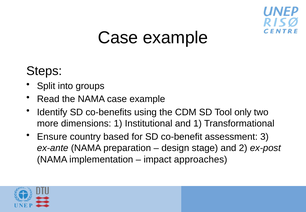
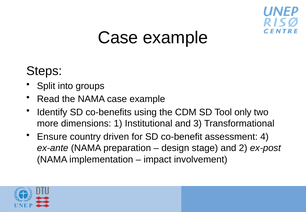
and 1: 1 -> 3 (198, 124)
based: based -> driven (116, 137)
3: 3 -> 4 (264, 137)
approaches: approaches -> involvement (201, 159)
